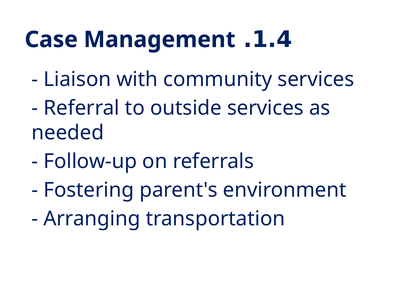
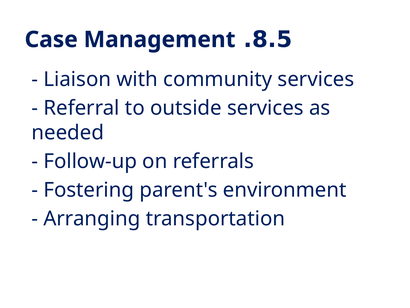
1.4: 1.4 -> 8.5 (272, 40)
